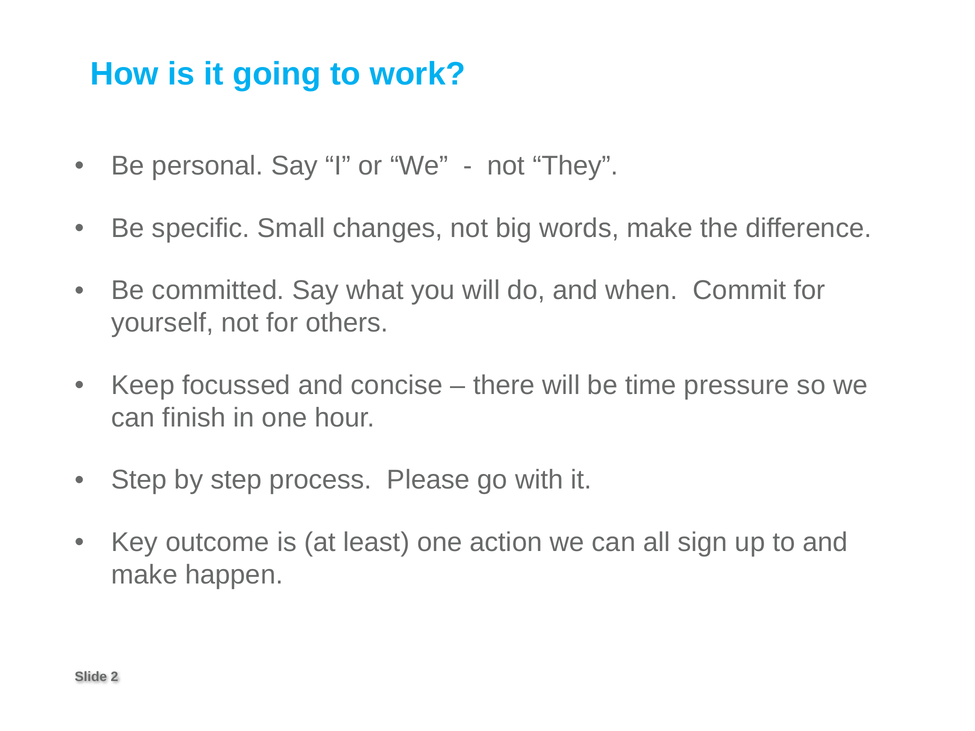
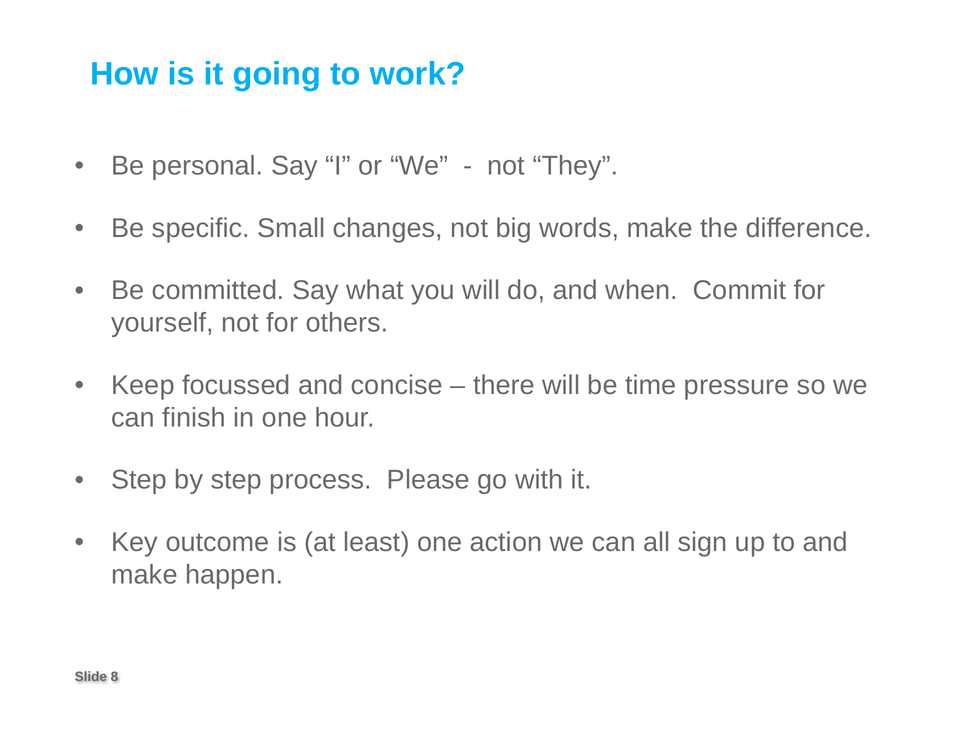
2: 2 -> 8 (114, 677)
